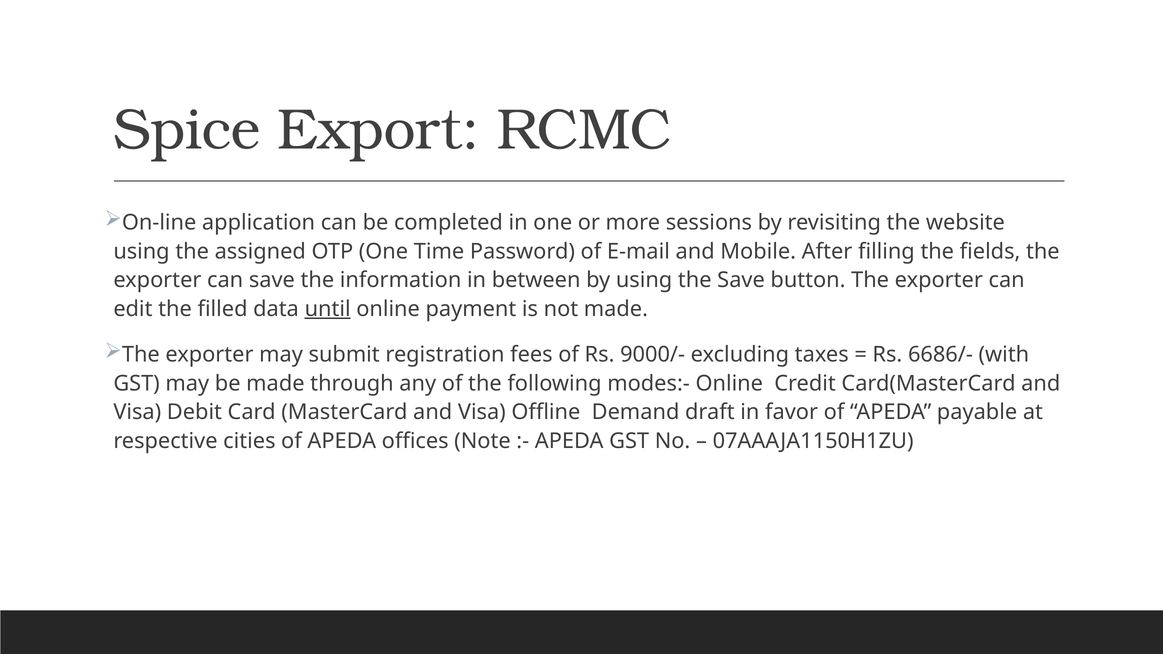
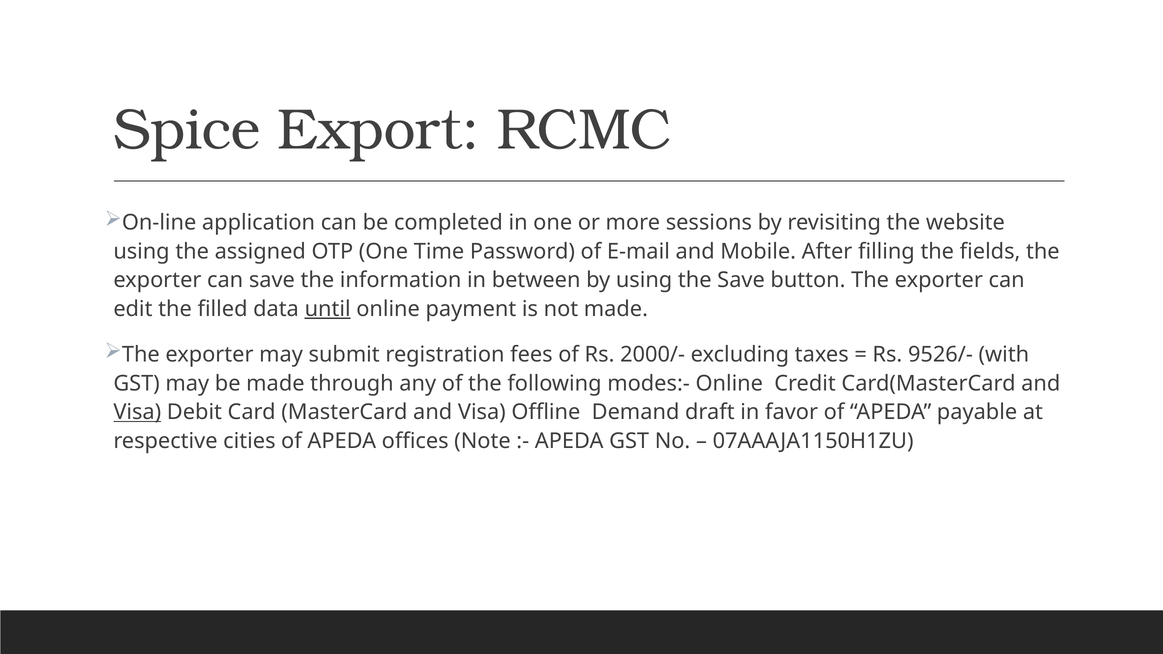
9000/-: 9000/- -> 2000/- (653, 355)
6686/-: 6686/- -> 9526/- (940, 355)
Visa underline: none -> present (137, 412)
